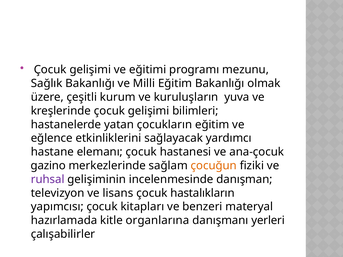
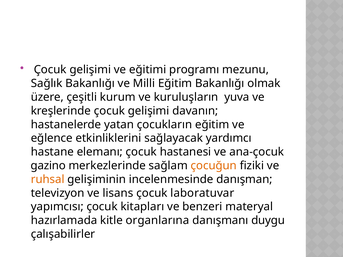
bilimleri: bilimleri -> davanın (195, 111)
ruhsal colour: purple -> orange (48, 179)
hastalıkların: hastalıkların -> laboratuvar (202, 193)
yerleri: yerleri -> duygu (268, 221)
